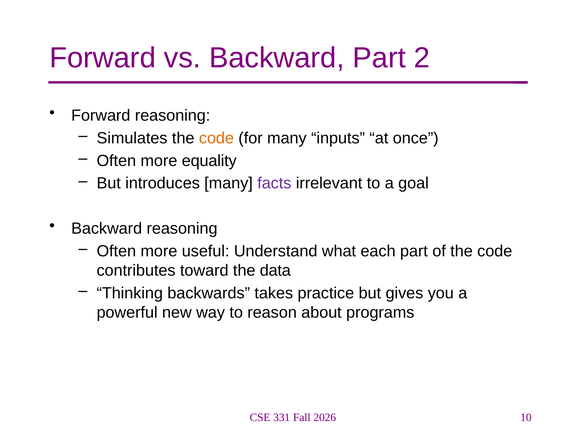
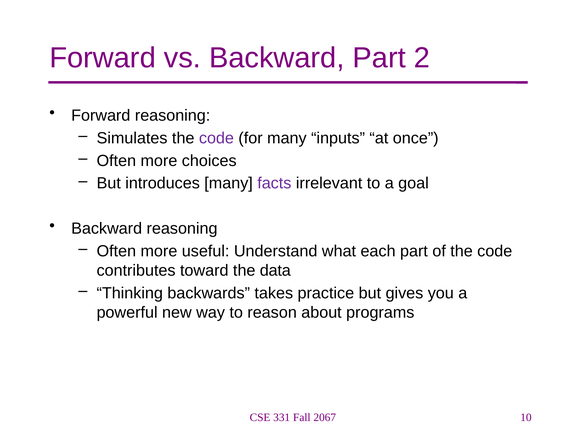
code colour: orange -> purple (216, 138)
equality: equality -> choices (209, 161)
2026: 2026 -> 2067 (325, 417)
